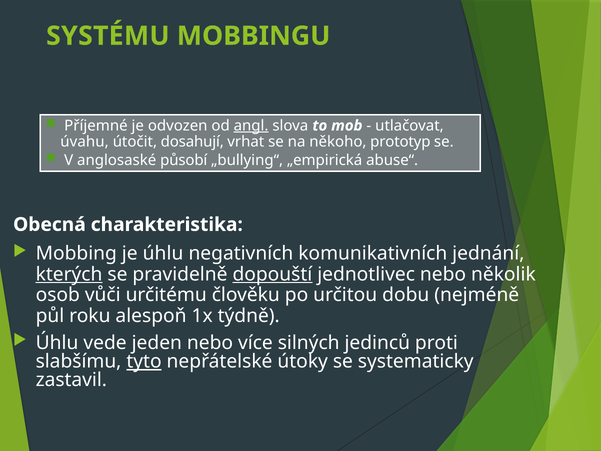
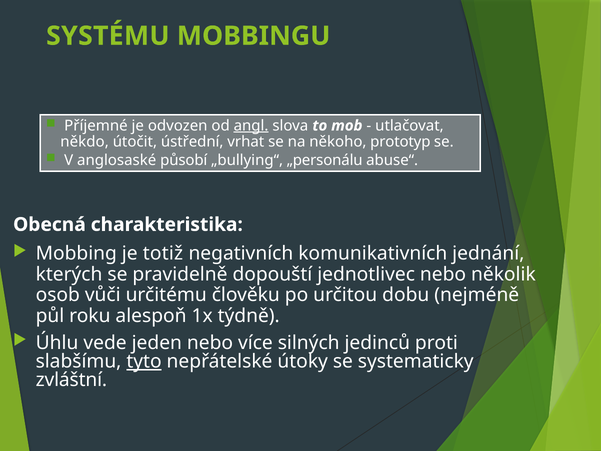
úvahu: úvahu -> někdo (85, 142)
dosahují: dosahují -> ústřední (192, 142)
„empirická: „empirická -> „personálu (325, 160)
je úhlu: úhlu -> totiž (163, 254)
kterých underline: present -> none (69, 274)
dopouští underline: present -> none (272, 274)
zastavil: zastavil -> zvláštní (71, 380)
